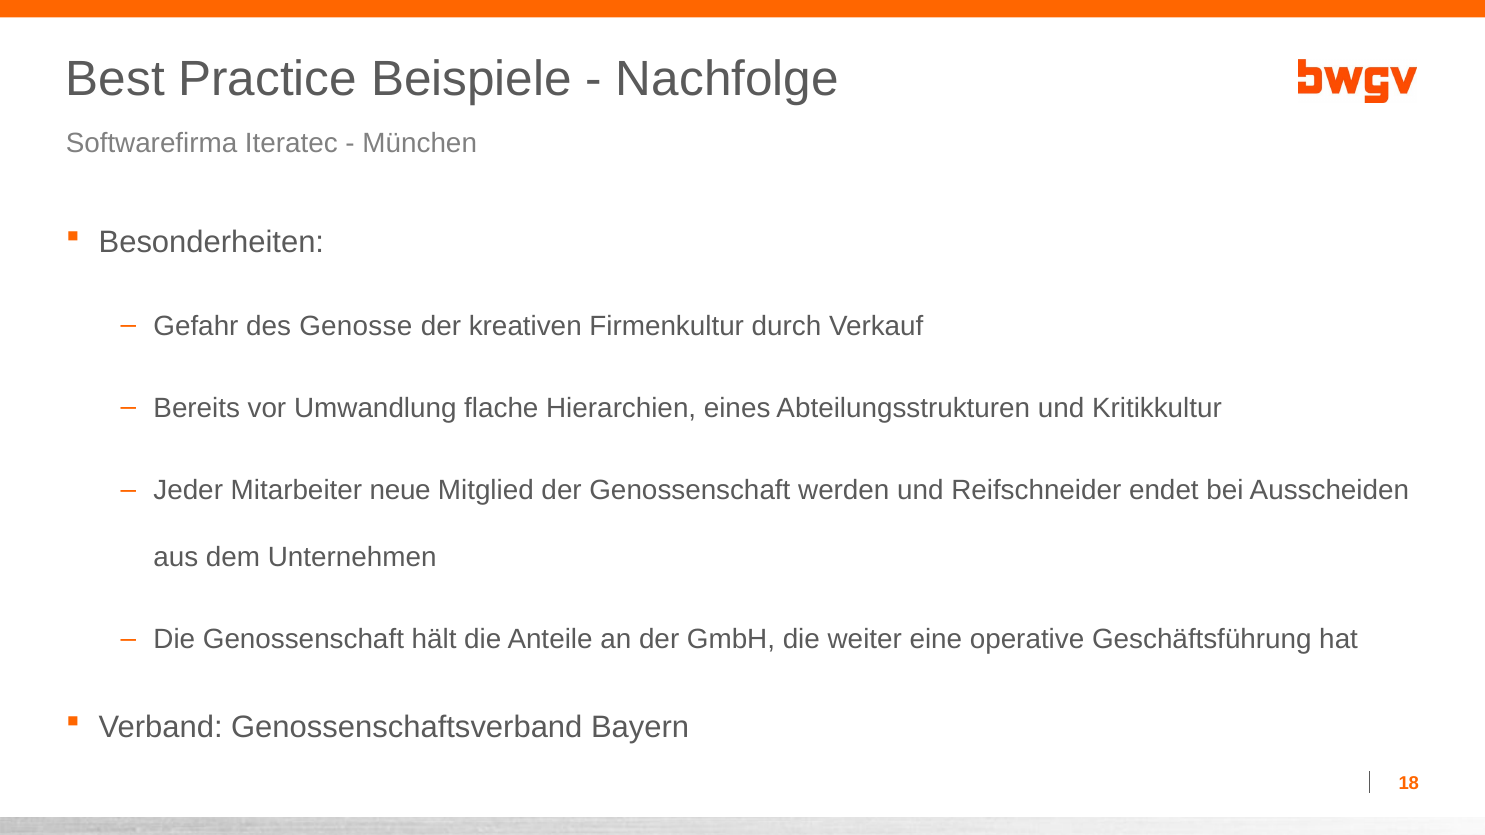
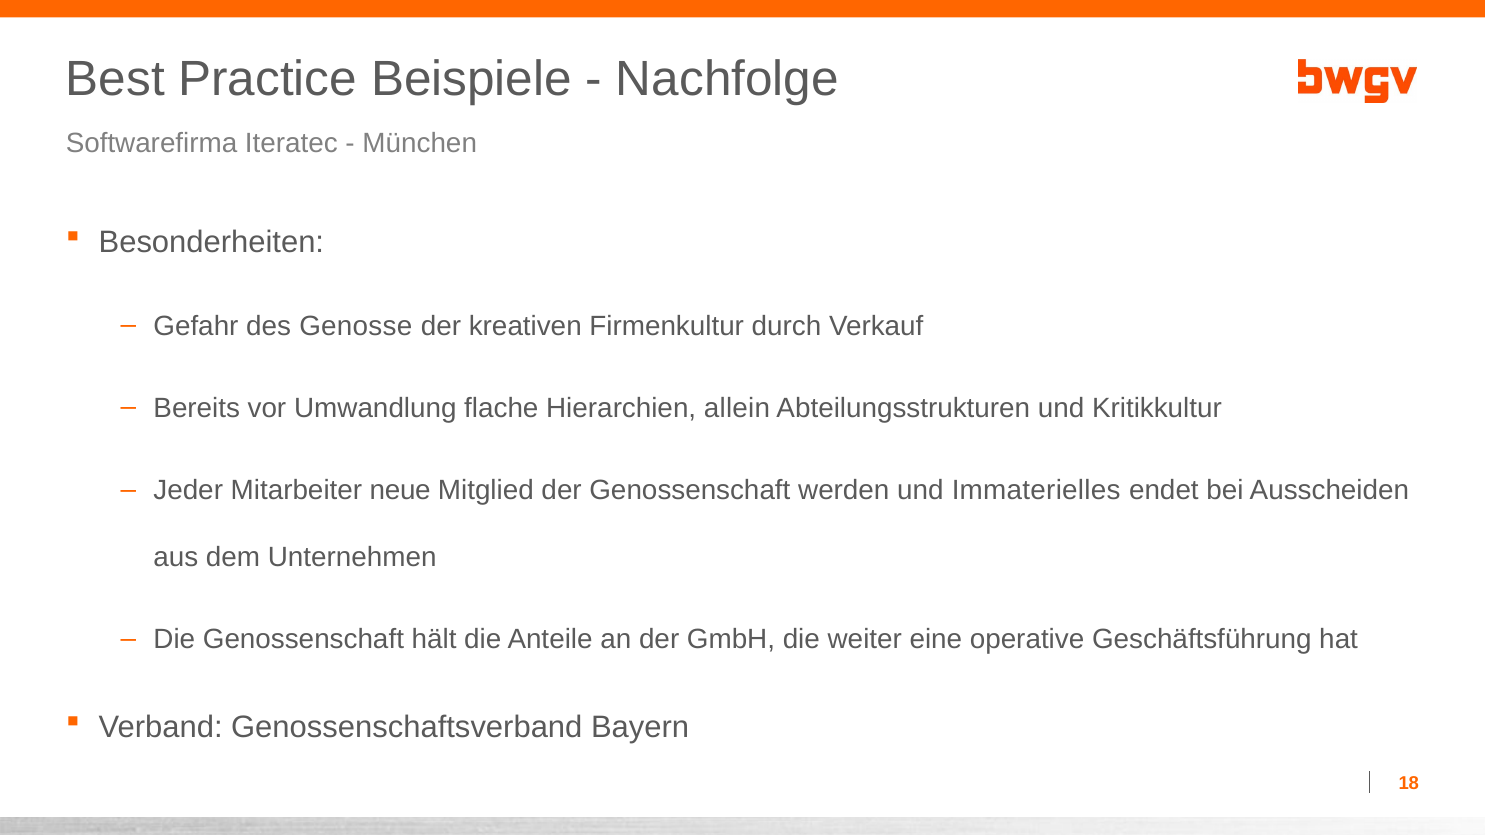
eines: eines -> allein (737, 408)
Reifschneider: Reifschneider -> Immaterielles (1036, 491)
